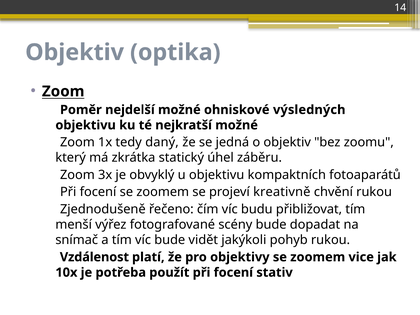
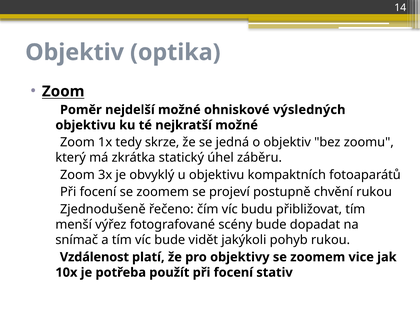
daný: daný -> skrze (162, 142)
kreativně: kreativně -> postupně (282, 192)
